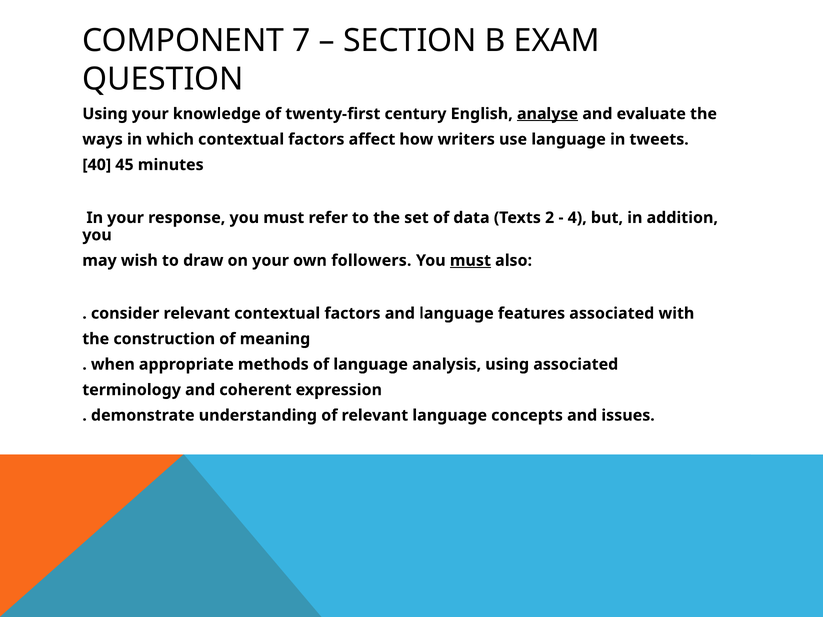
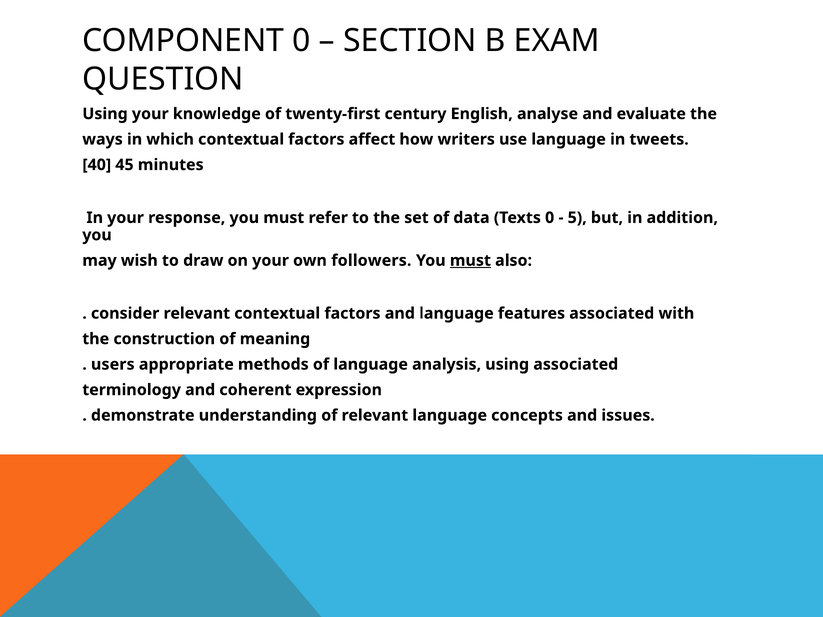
COMPONENT 7: 7 -> 0 (302, 41)
analyse underline: present -> none (548, 114)
Texts 2: 2 -> 0 (550, 218)
4: 4 -> 5 (577, 218)
when: when -> users (113, 365)
